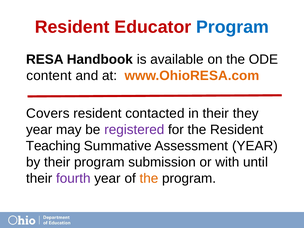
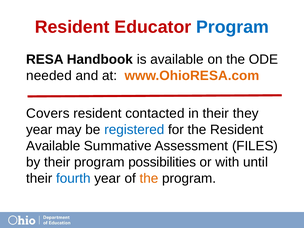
content: content -> needed (49, 76)
registered colour: purple -> blue (134, 130)
Teaching: Teaching -> Available (53, 146)
Assessment YEAR: YEAR -> FILES (255, 146)
submission: submission -> possibilities (162, 162)
fourth colour: purple -> blue (73, 178)
